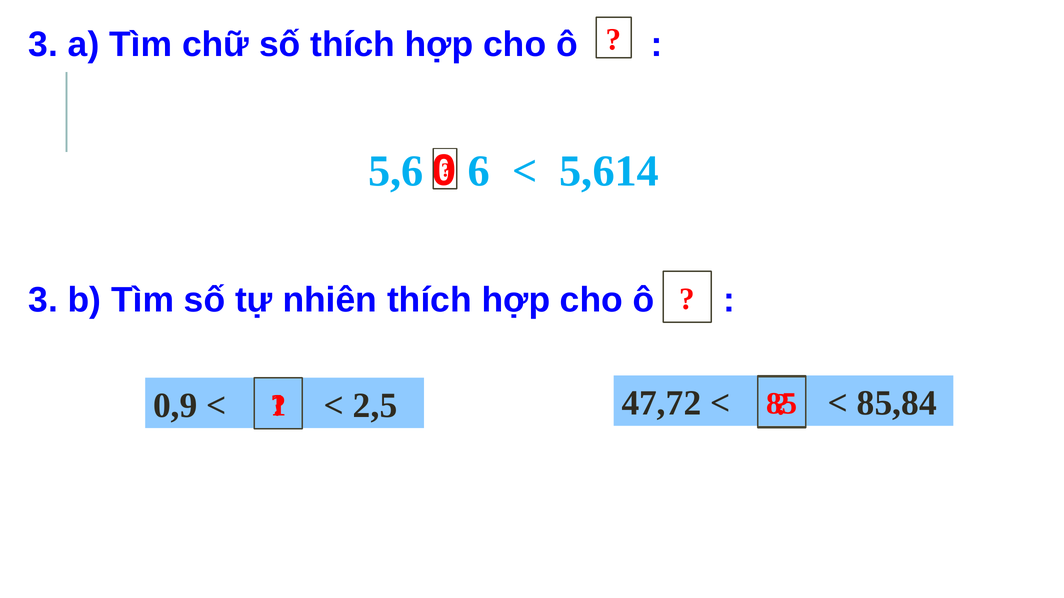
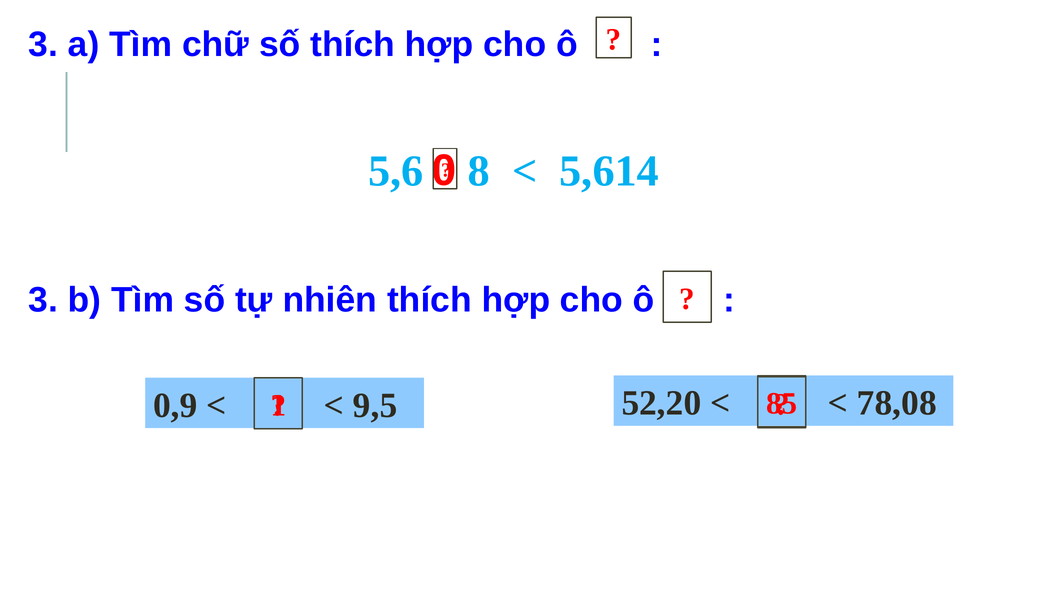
6: 6 -> 8 (479, 172)
2,5: 2,5 -> 9,5 (375, 406)
47,72: 47,72 -> 52,20 (661, 404)
85,84: 85,84 -> 78,08 (897, 404)
